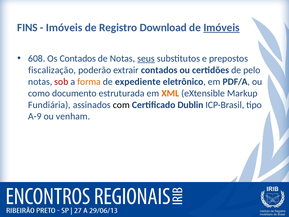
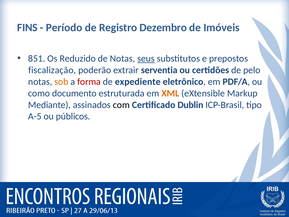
Imóveis: Imóveis -> Período (64, 28)
Download: Download -> Dezembro (163, 28)
Imóveis underline: present -> none (222, 28)
608: 608 -> 851 (37, 58)
Os Contados: Contados -> Reduzido (78, 58)
extrair contados: contados -> serventia (159, 70)
sob colour: red -> orange (61, 82)
forma colour: orange -> red (89, 82)
Fundiária: Fundiária -> Mediante (49, 105)
A-9: A-9 -> A-5 (35, 116)
venham: venham -> públicos (73, 116)
